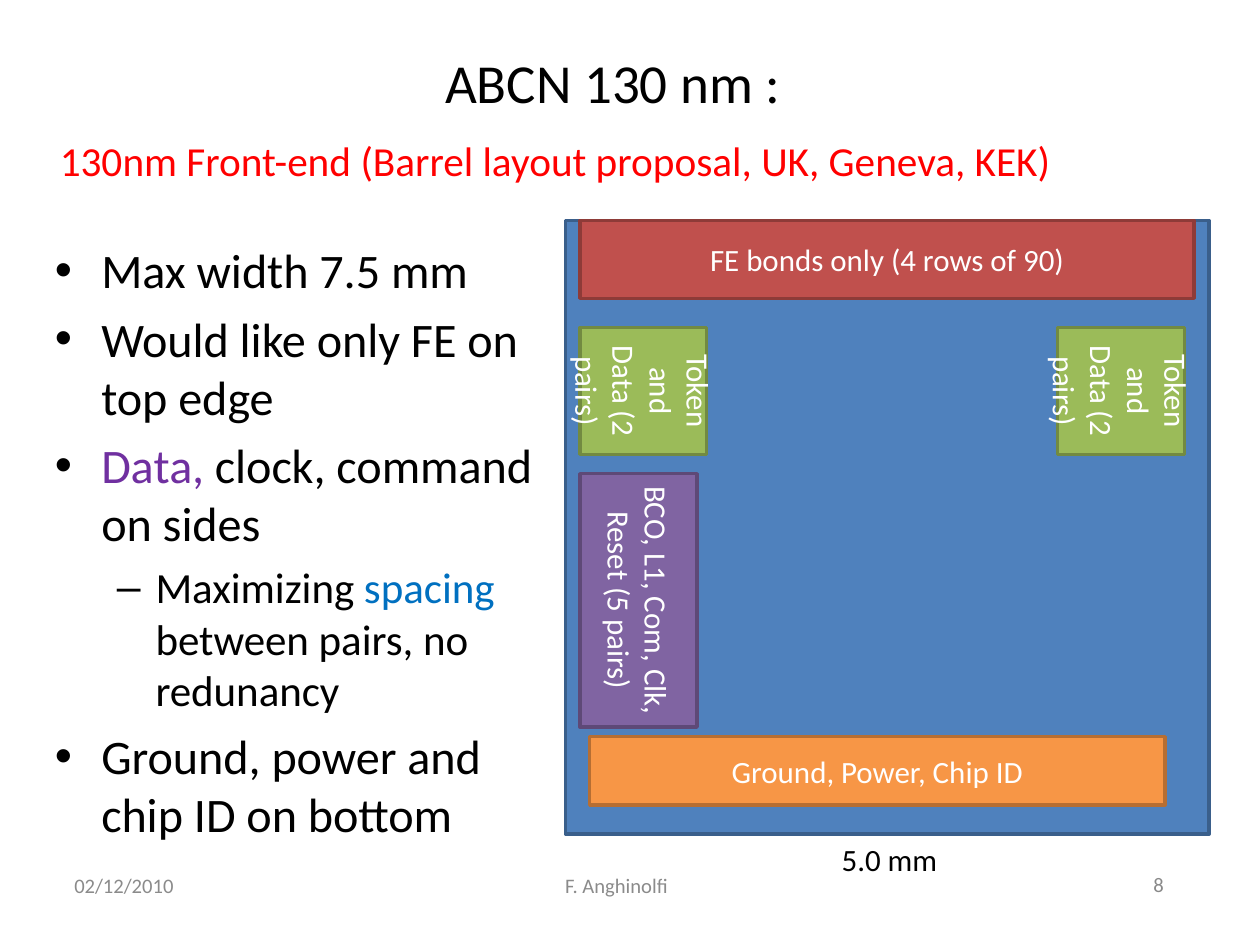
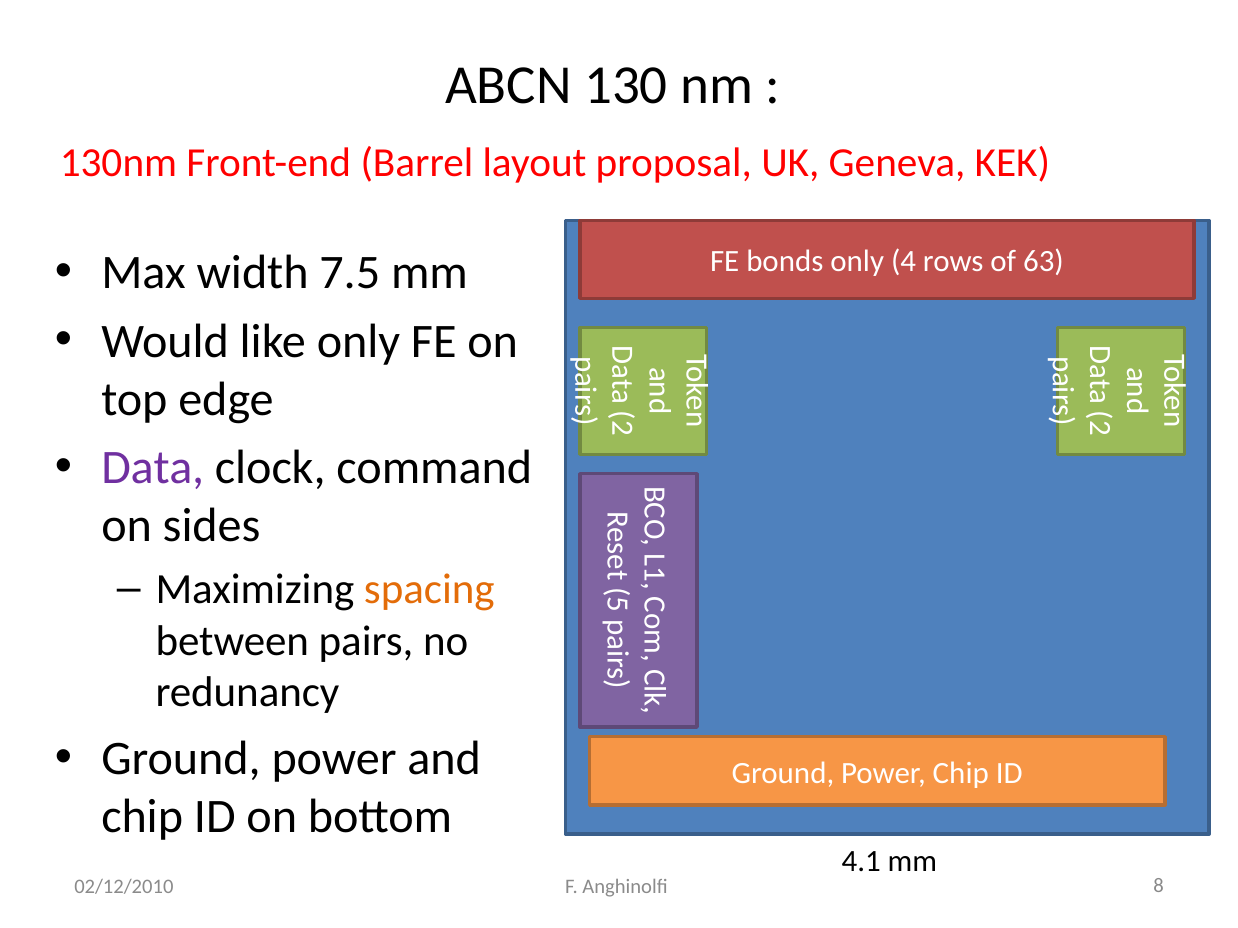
90: 90 -> 63 (1043, 262)
spacing colour: blue -> orange (429, 590)
5.0: 5.0 -> 4.1 (861, 861)
